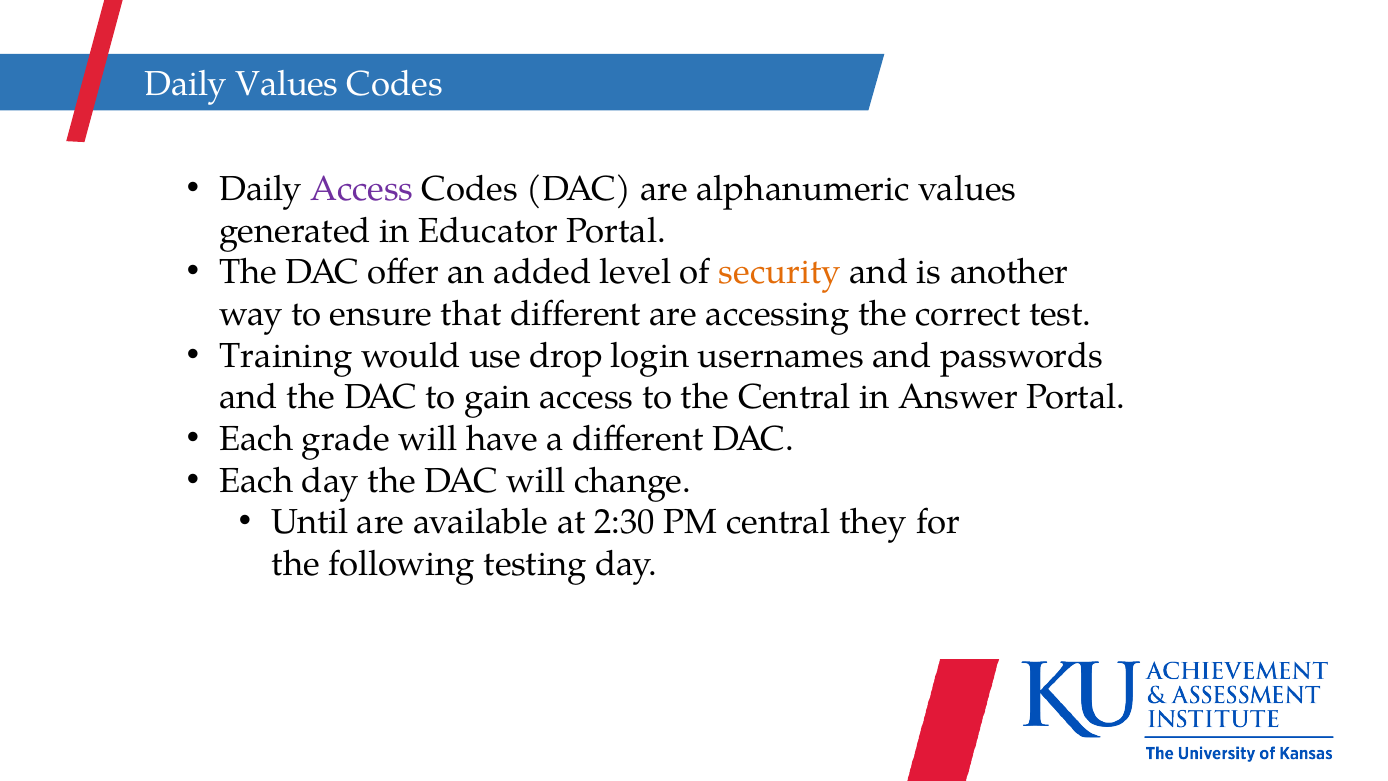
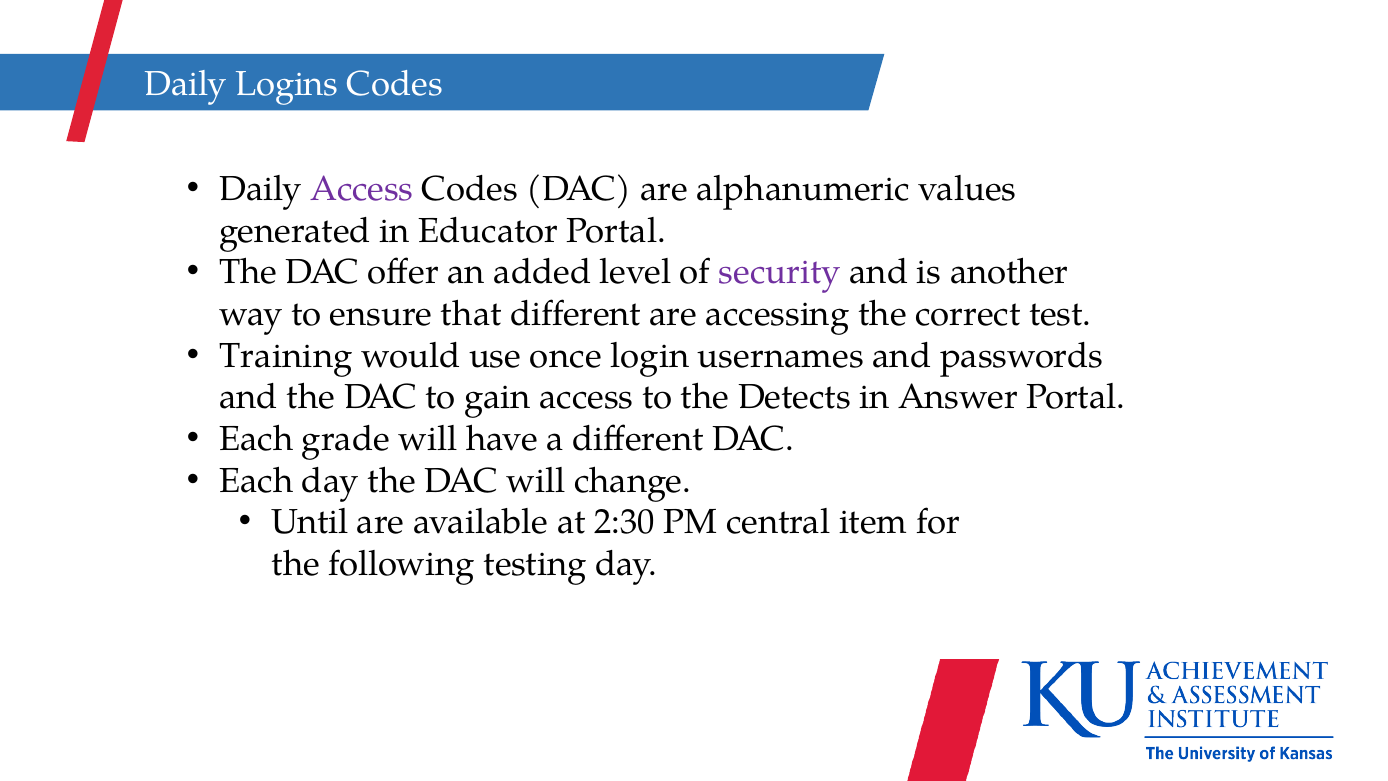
Daily Values: Values -> Logins (287, 84)
security colour: orange -> purple (780, 272)
drop: drop -> once (566, 355)
the Central: Central -> Detects (794, 397)
they: they -> item (873, 522)
